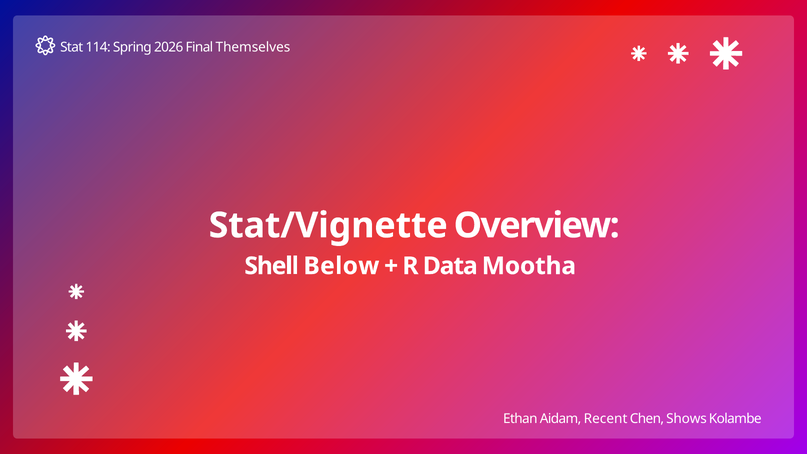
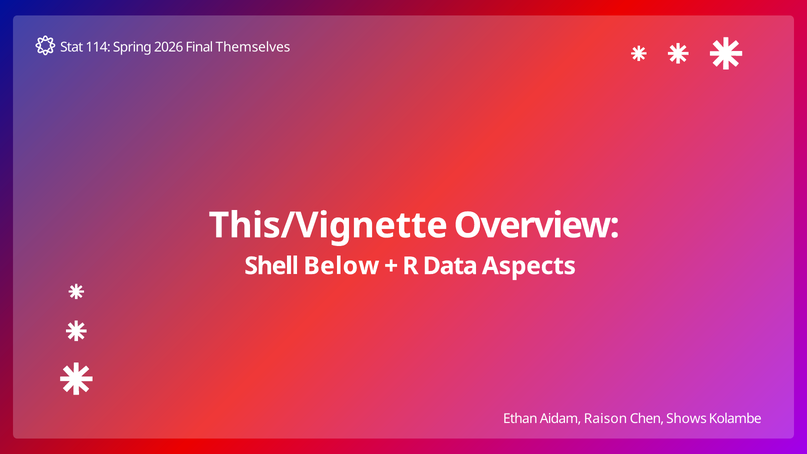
Stat/Vignette: Stat/Vignette -> This/Vignette (328, 225)
Mootha: Mootha -> Aspects (529, 266)
Recent: Recent -> Raison (606, 419)
